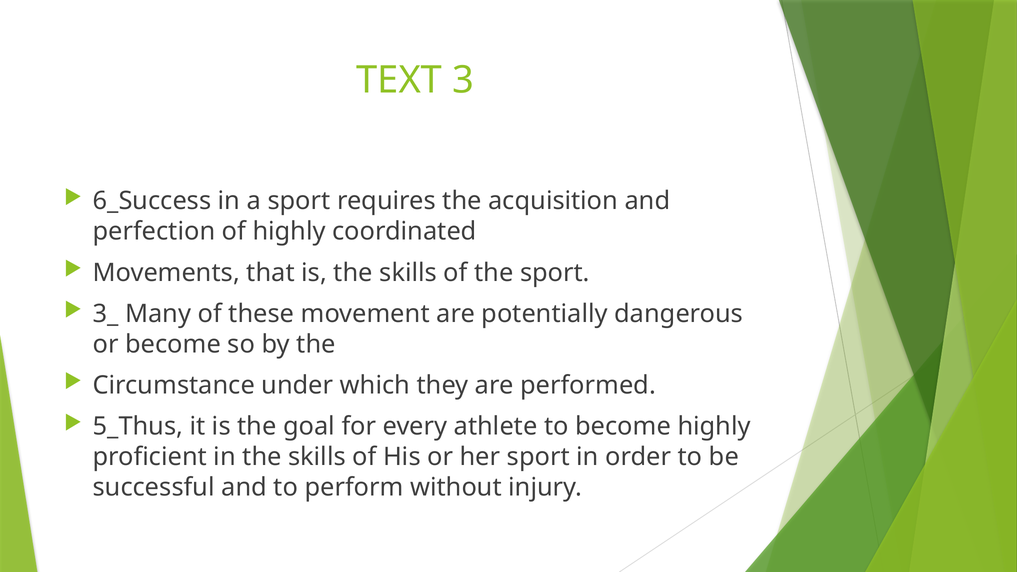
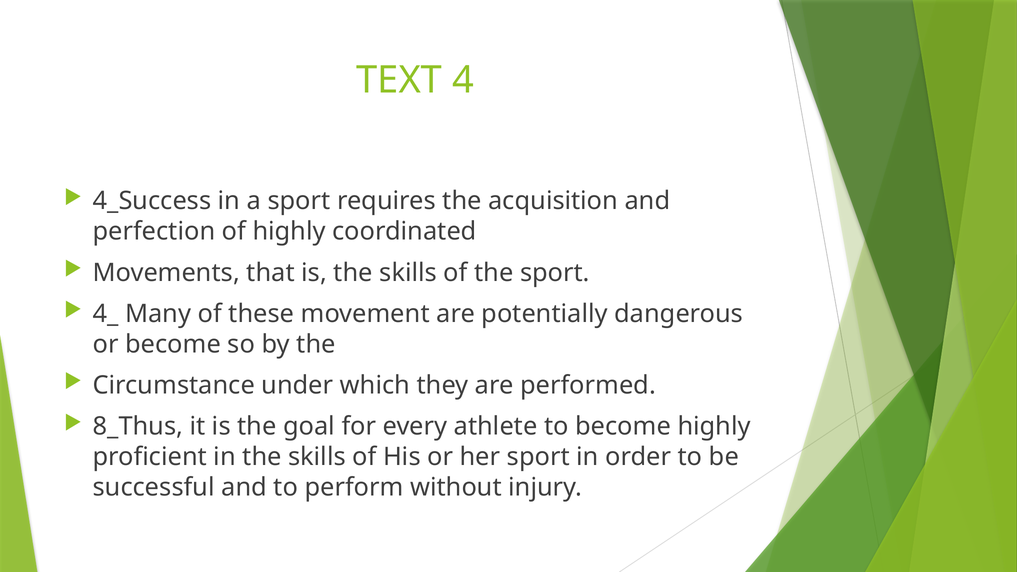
3: 3 -> 4 (463, 80)
6_Success: 6_Success -> 4_Success (152, 201)
3_: 3_ -> 4_ (106, 314)
5_Thus: 5_Thus -> 8_Thus (138, 427)
